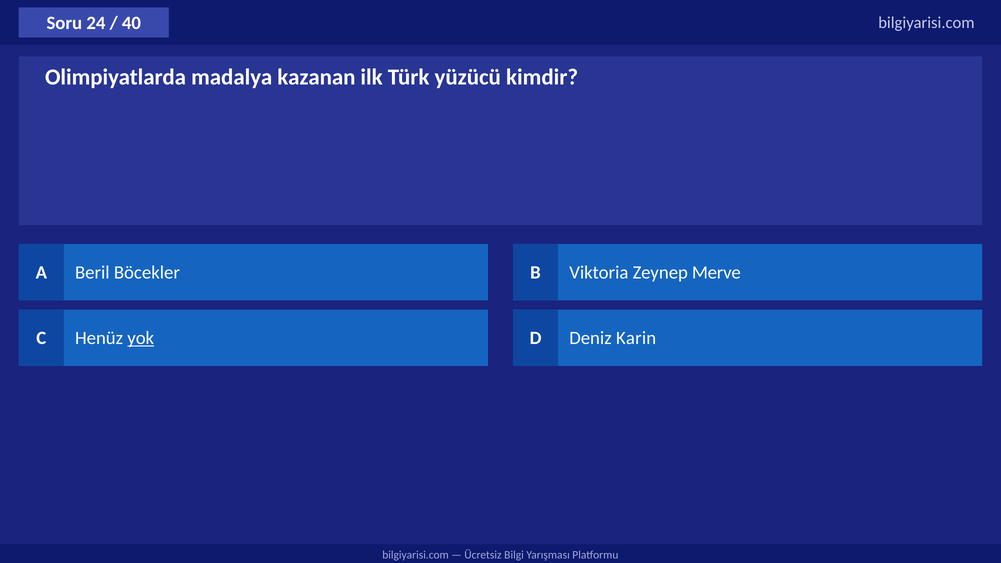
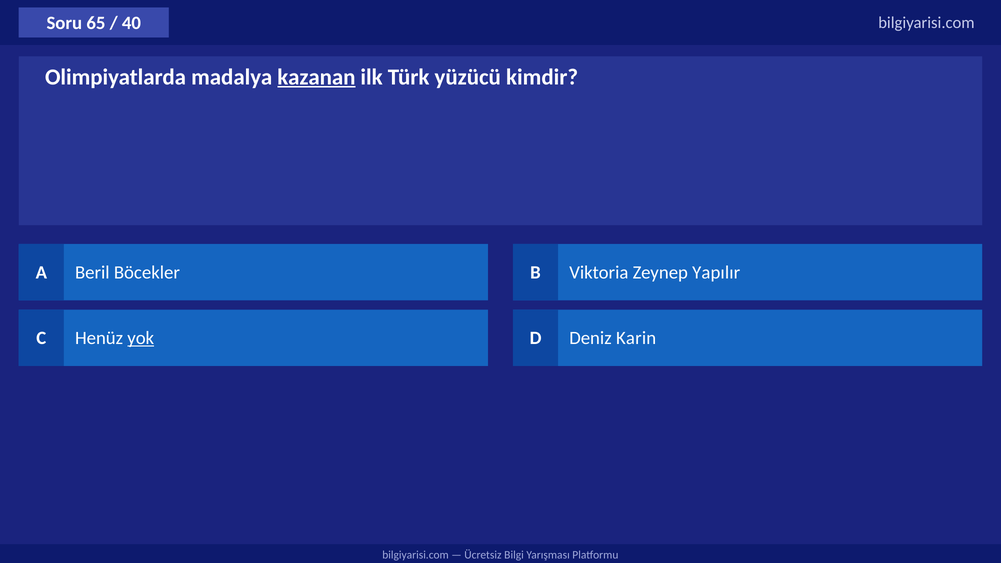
24: 24 -> 65 (96, 23)
kazanan underline: none -> present (316, 77)
Merve: Merve -> Yapılır (716, 272)
